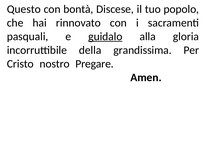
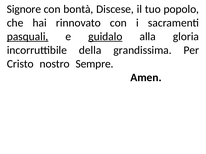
Questo: Questo -> Signore (24, 9)
pasquali underline: none -> present (28, 37)
Pregare: Pregare -> Sempre (95, 64)
